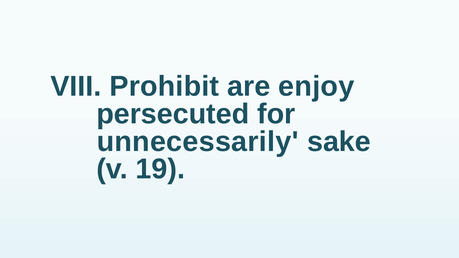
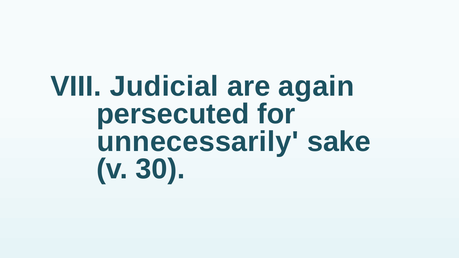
Prohibit: Prohibit -> Judicial (164, 87)
enjoy: enjoy -> again (316, 87)
19: 19 -> 30 (160, 169)
